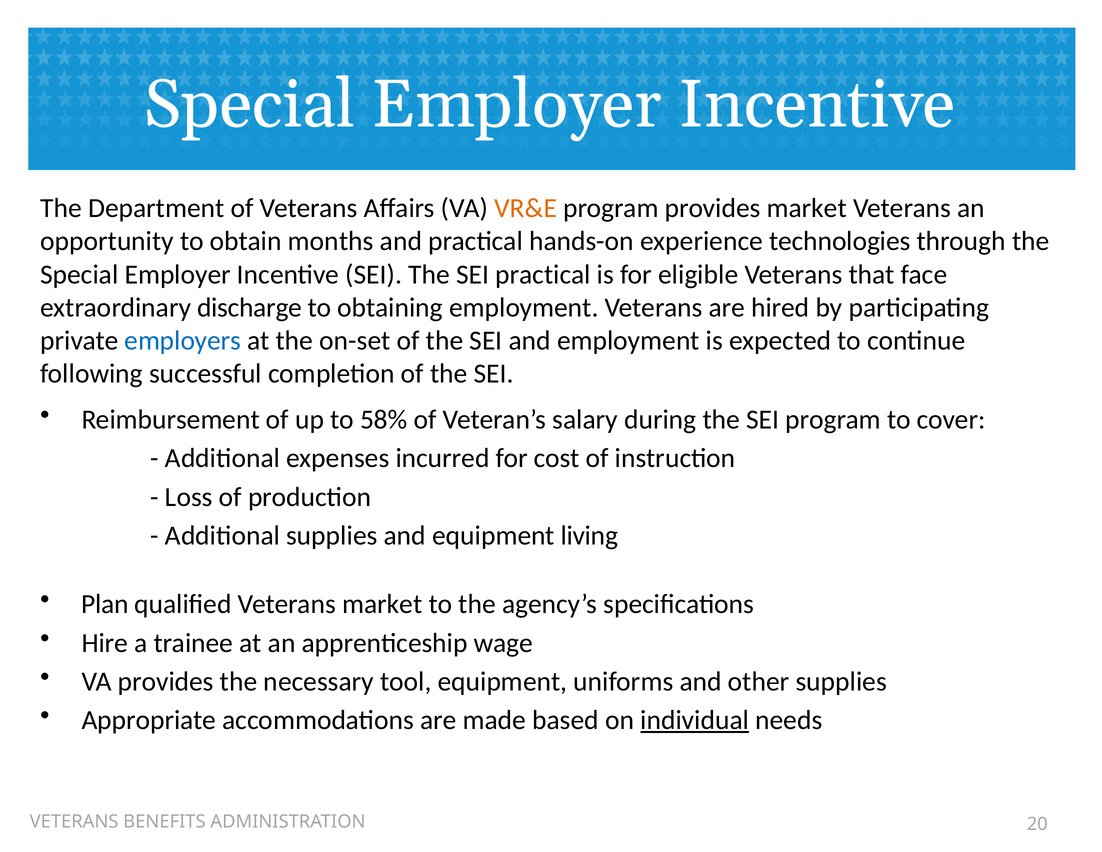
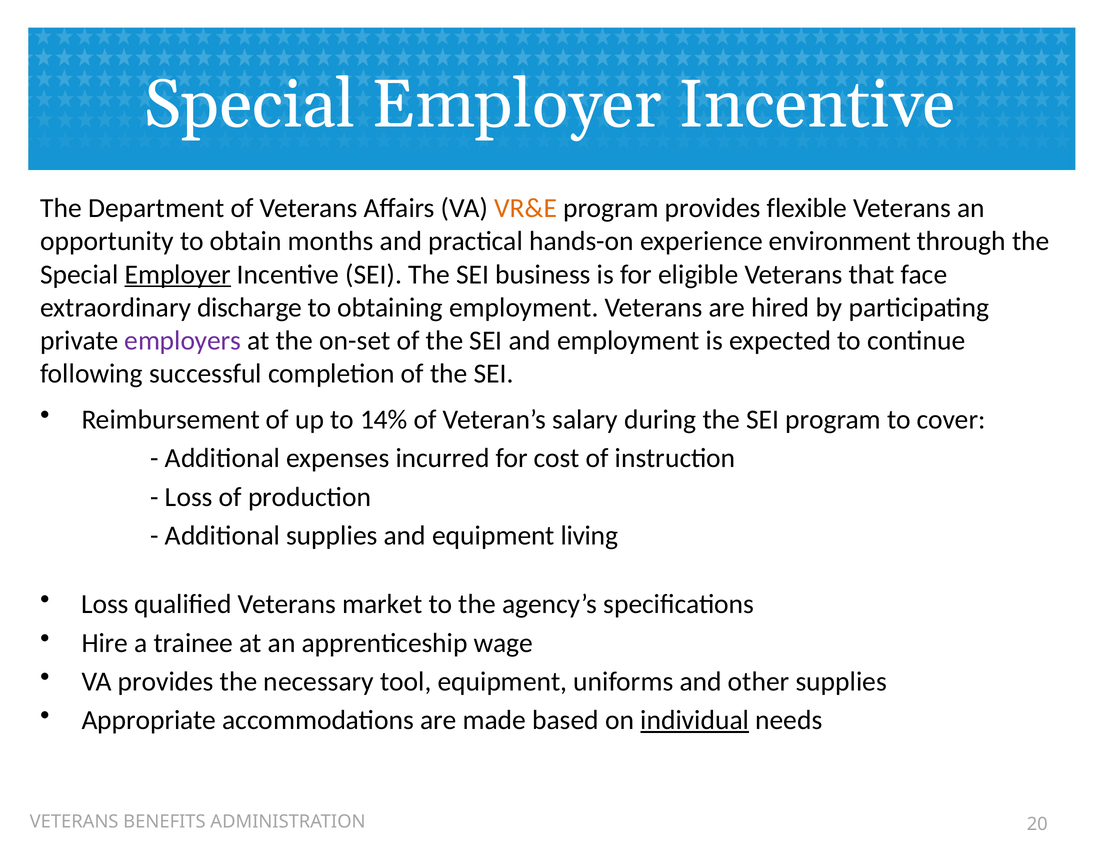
provides market: market -> flexible (807, 208)
technologies: technologies -> environment (840, 241)
Employer underline: none -> present (178, 274)
SEI practical: practical -> business (543, 274)
employers colour: blue -> purple (183, 340)
58%: 58% -> 14% (384, 420)
Plan: Plan -> Loss (105, 604)
